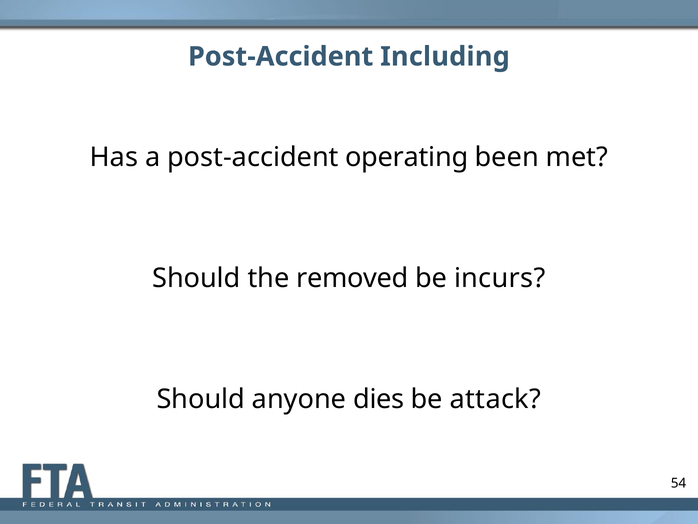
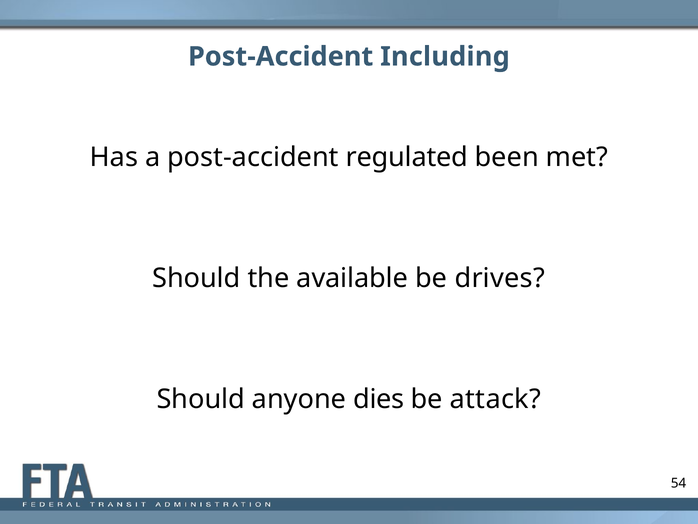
operating: operating -> regulated (407, 157)
removed: removed -> available (352, 278)
incurs: incurs -> drives (500, 278)
